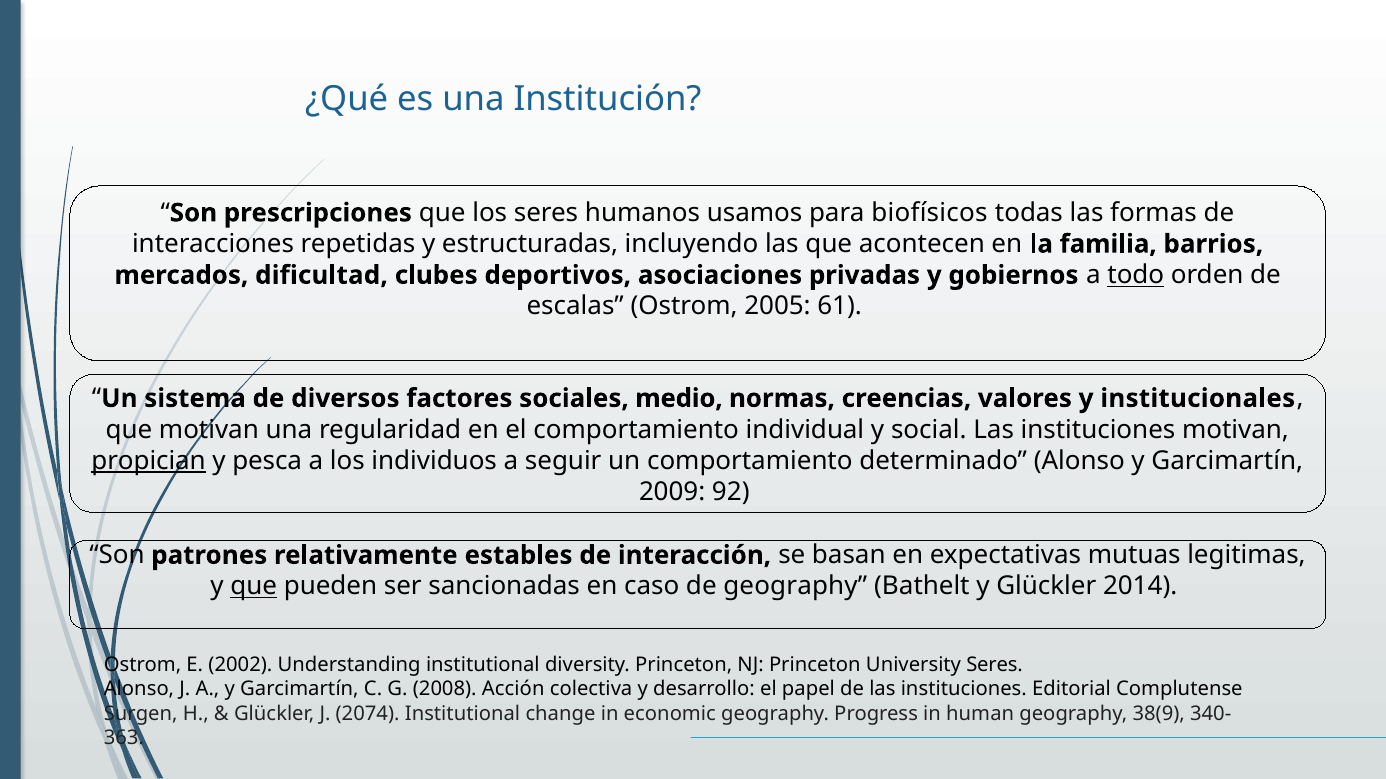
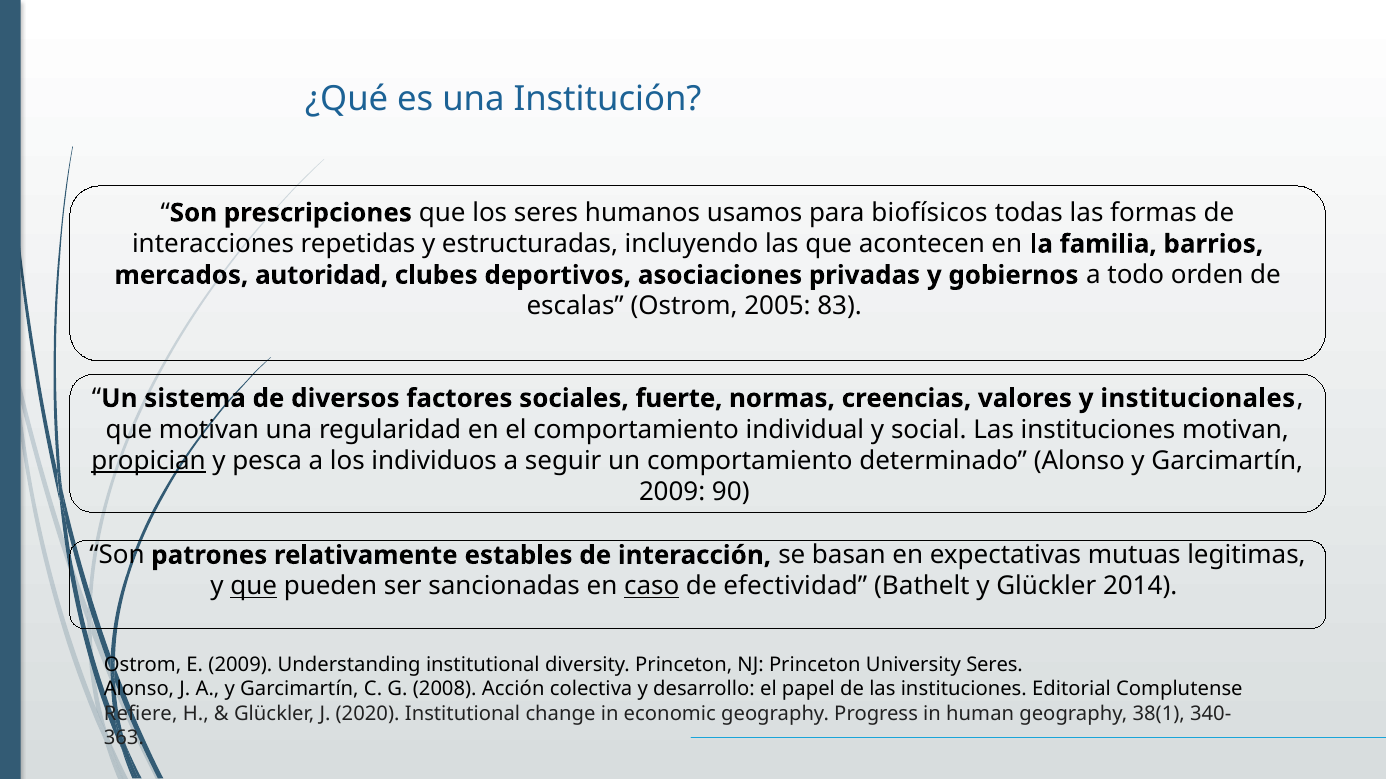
dificultad: dificultad -> autoridad (322, 275)
todo underline: present -> none (1136, 275)
61: 61 -> 83 (840, 307)
medio: medio -> fuerte (679, 399)
92: 92 -> 90 (731, 492)
caso underline: none -> present (652, 587)
de geography: geography -> efectividad (795, 587)
E 2002: 2002 -> 2009 (240, 666)
Surgen: Surgen -> Refiere (141, 714)
2074: 2074 -> 2020 (368, 714)
38(9: 38(9 -> 38(1 (1159, 714)
